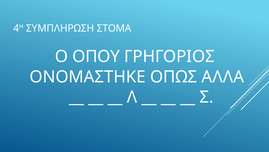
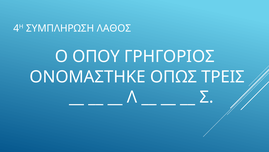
ΣΤΟΜΑ: ΣΤΟΜΑ -> ΛΑΘΟΣ (114, 28)
ΑΛΛΑ: ΑΛΛΑ -> ΤΡΕΙΣ (223, 77)
